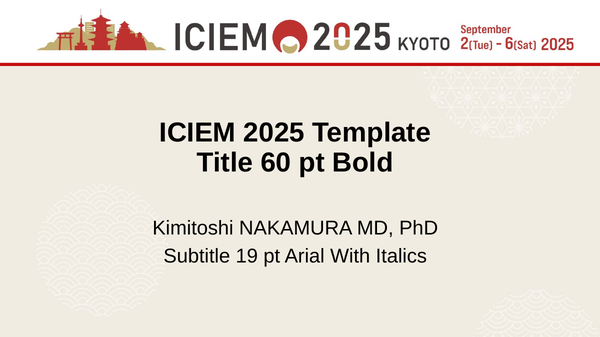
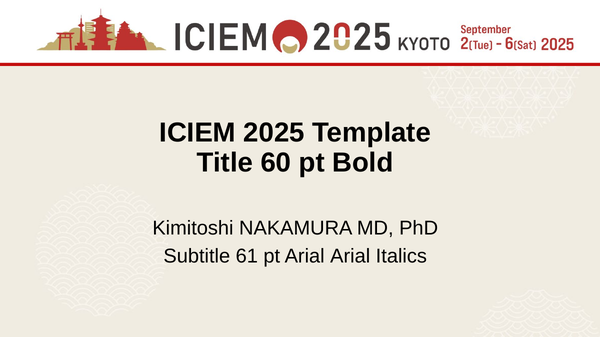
19: 19 -> 61 (247, 257)
Arial With: With -> Arial (350, 257)
